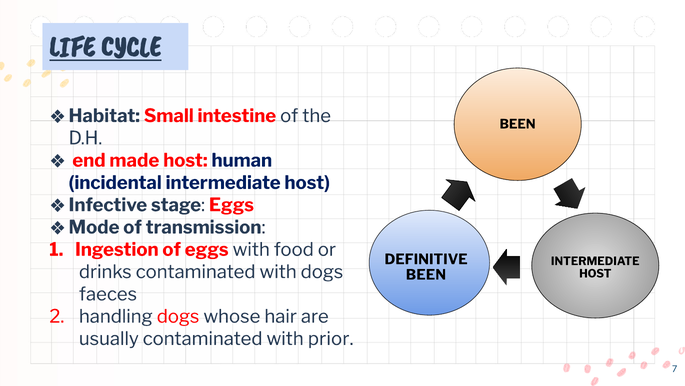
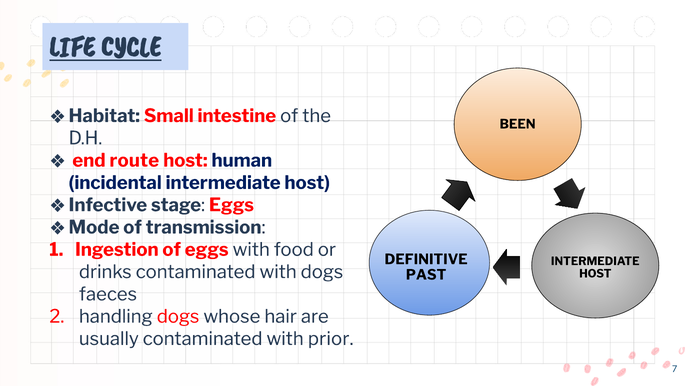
made: made -> route (134, 160)
BEEN: BEEN -> PAST (426, 274)
